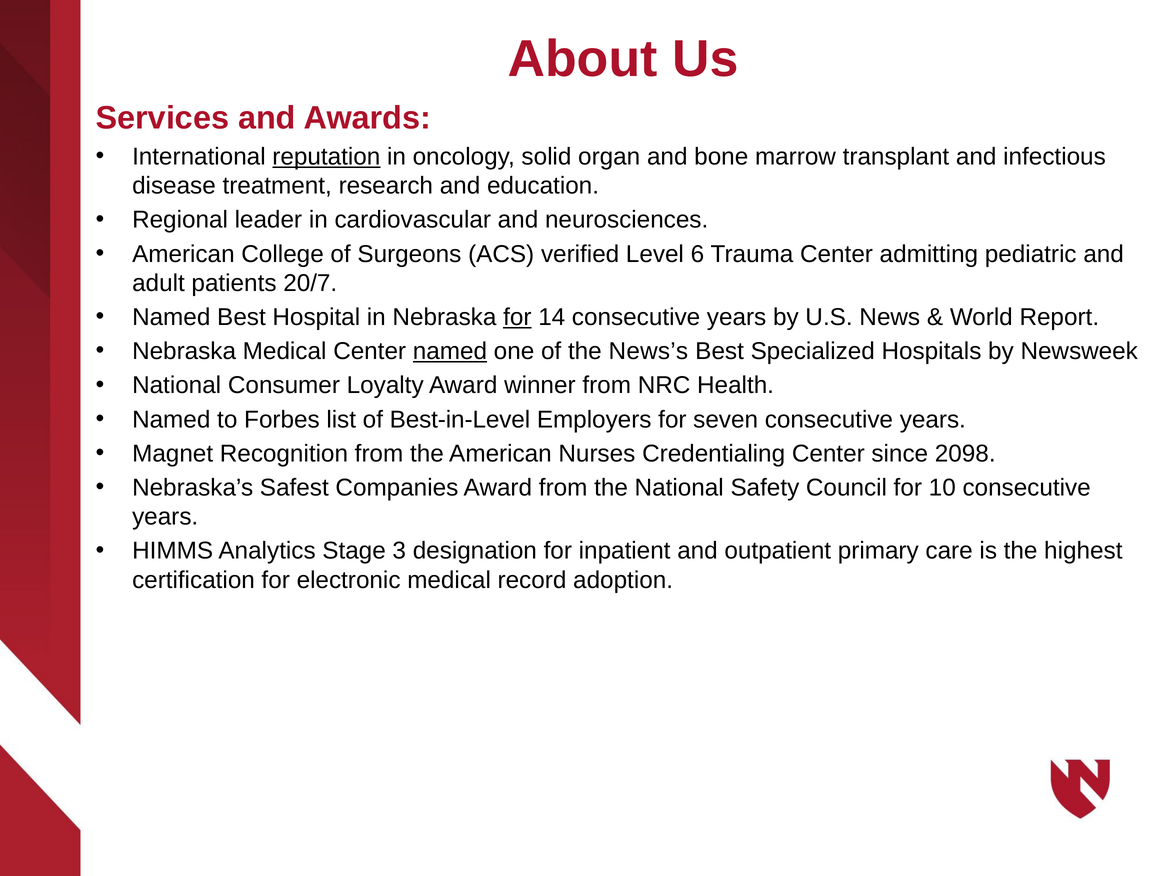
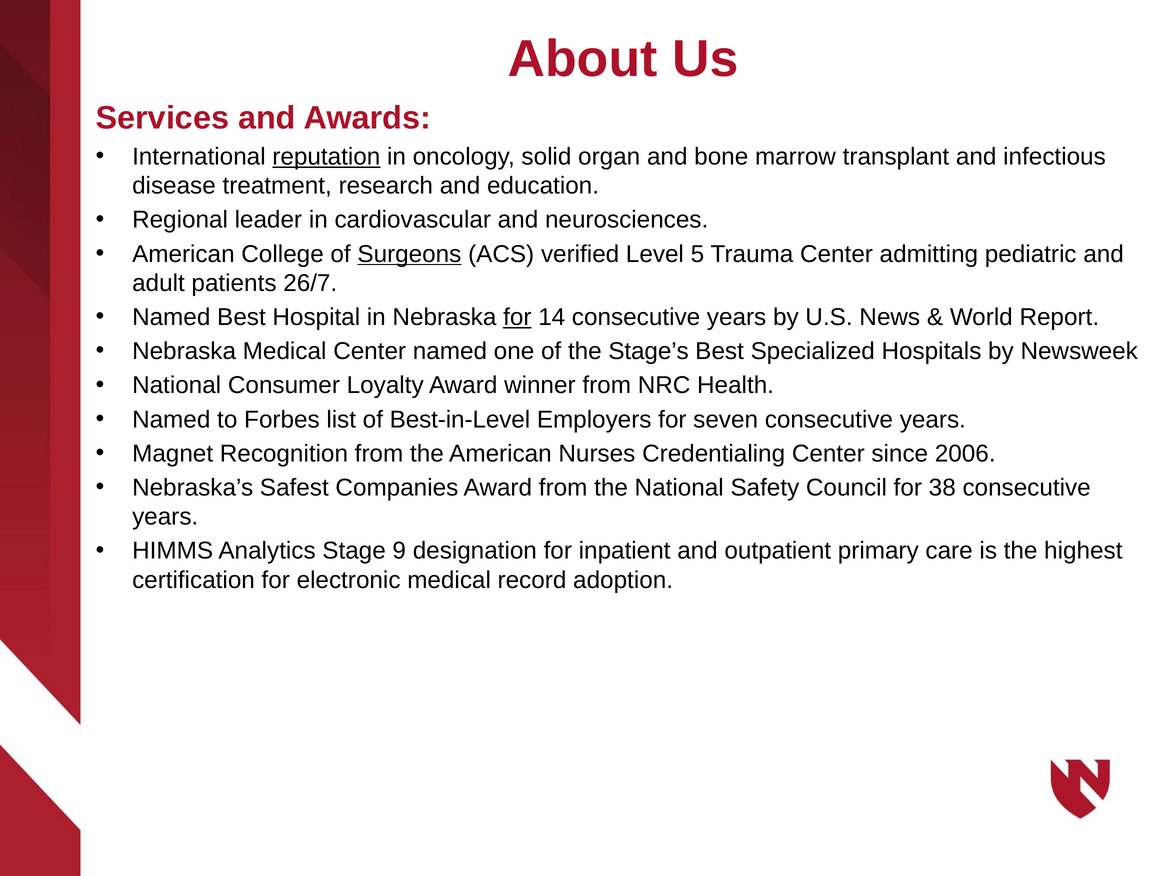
Surgeons underline: none -> present (409, 254)
6: 6 -> 5 (697, 254)
20/7: 20/7 -> 26/7 (310, 283)
named underline: present -> none (450, 351)
News’s: News’s -> Stage’s (649, 351)
2098: 2098 -> 2006 (965, 453)
10: 10 -> 38 (942, 487)
3: 3 -> 9 (399, 550)
